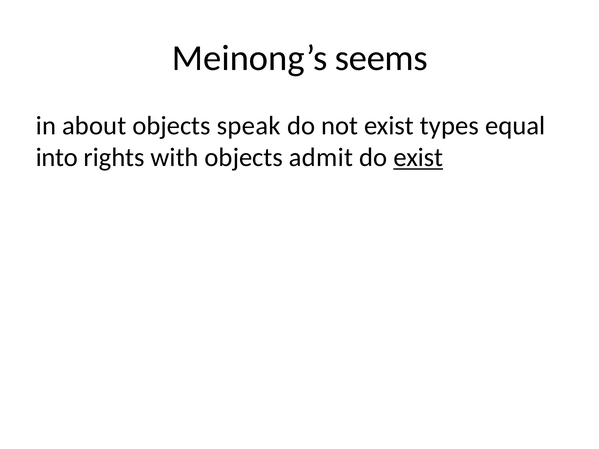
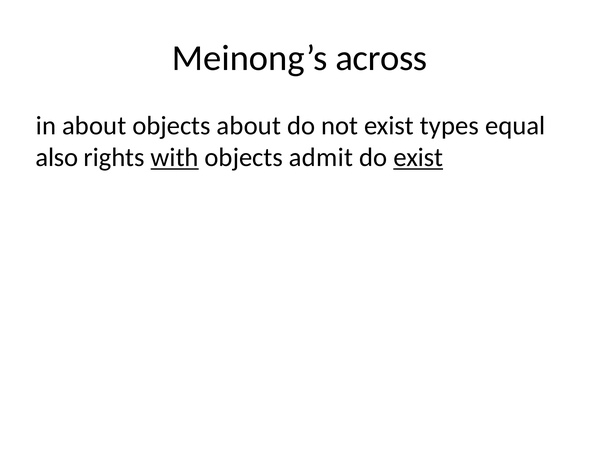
seems: seems -> across (381, 58)
objects speak: speak -> about (249, 126)
into: into -> also (57, 158)
with underline: none -> present (175, 158)
